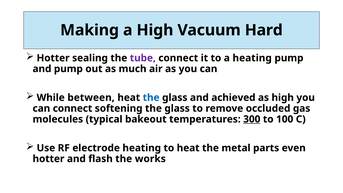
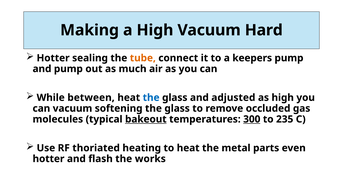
tube colour: purple -> orange (143, 58)
a heating: heating -> keepers (252, 58)
achieved: achieved -> adjusted (233, 98)
can connect: connect -> vacuum (72, 108)
bakeout underline: none -> present (146, 119)
100: 100 -> 235 (285, 119)
electrode: electrode -> thoriated (96, 148)
